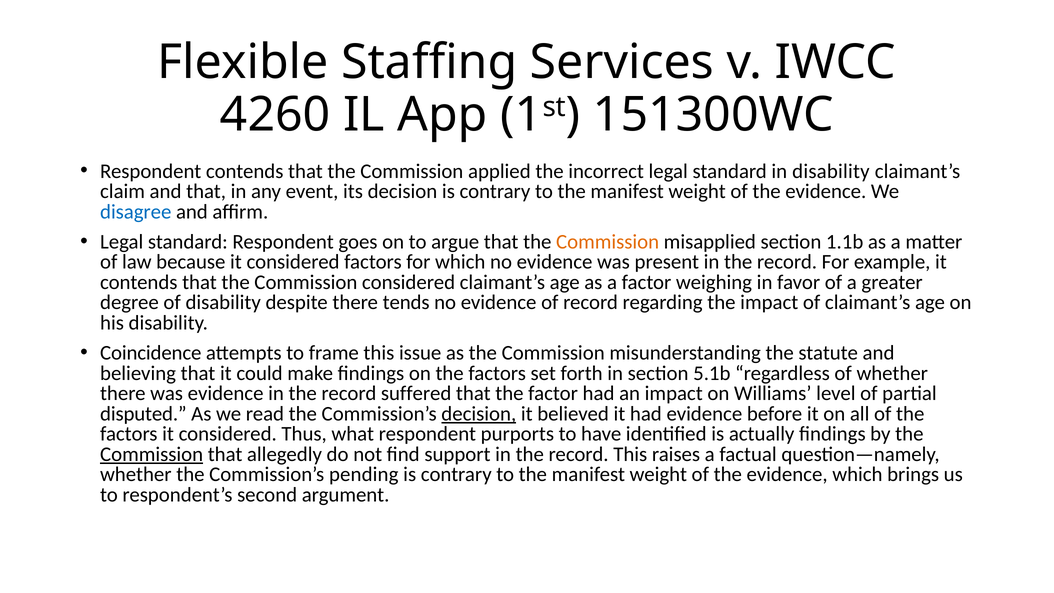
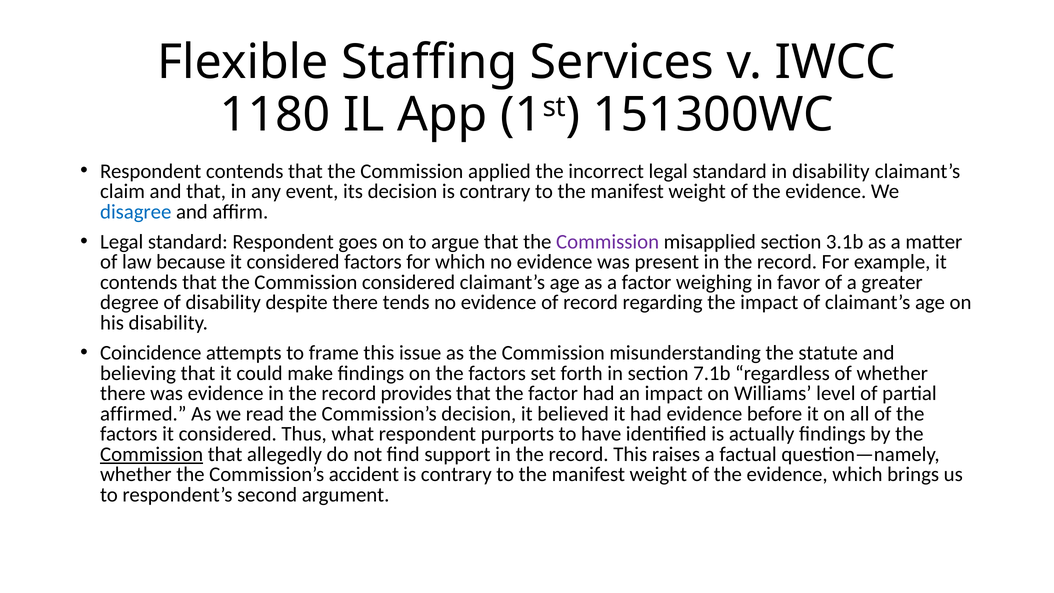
4260: 4260 -> 1180 (275, 115)
Commission colour: orange -> purple (608, 242)
1.1b: 1.1b -> 3.1b (845, 242)
5.1b: 5.1b -> 7.1b (712, 373)
suffered: suffered -> provides (416, 393)
disputed: disputed -> affirmed (143, 414)
decision underline: present -> none (479, 414)
pending: pending -> accident (364, 474)
